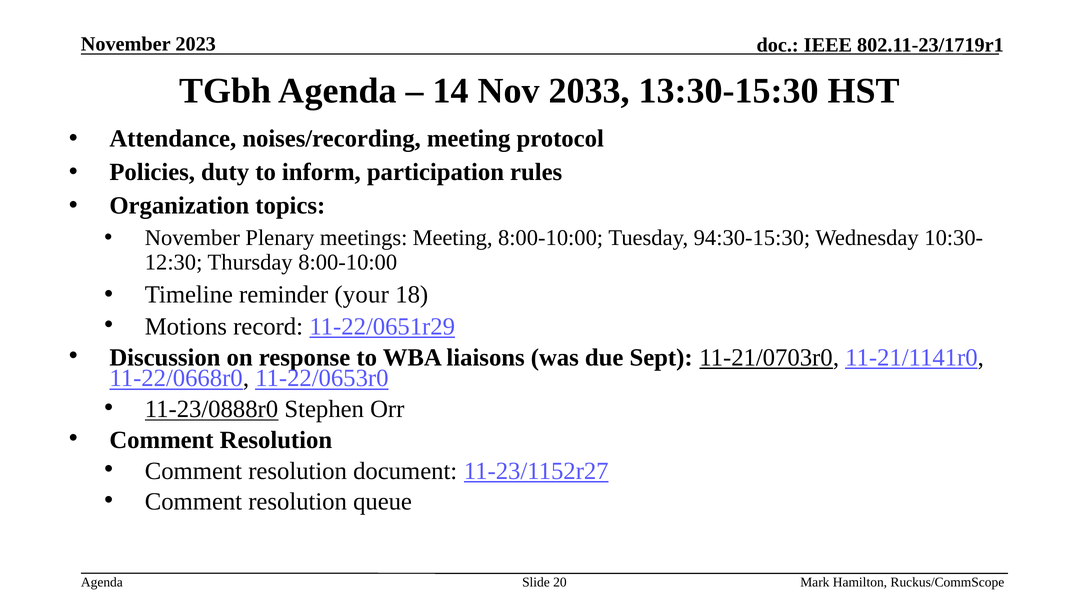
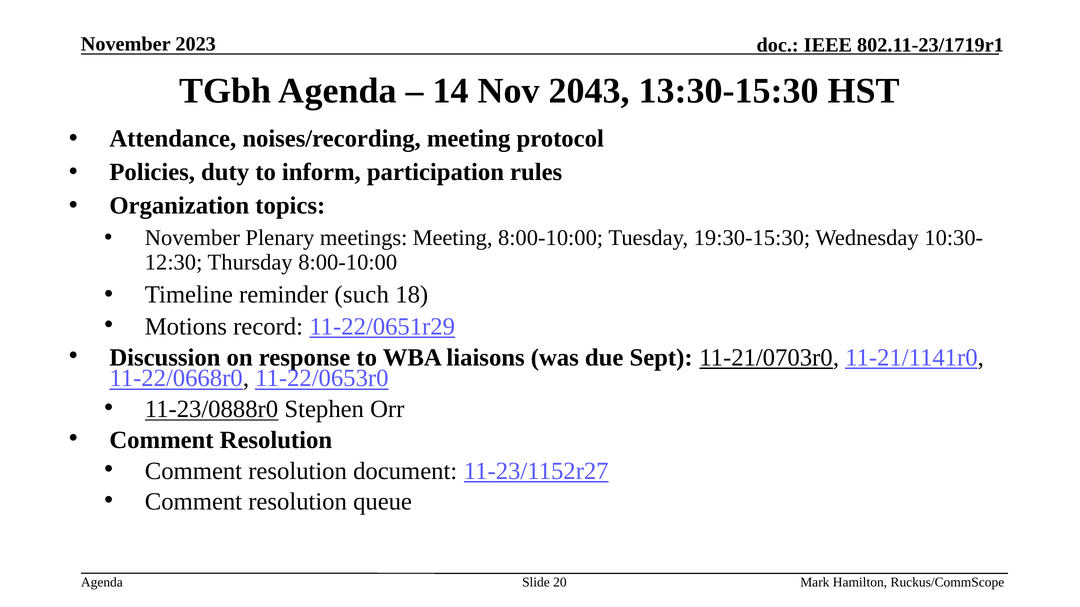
2033: 2033 -> 2043 (589, 91)
94:30-15:30: 94:30-15:30 -> 19:30-15:30 (752, 238)
your: your -> such (362, 295)
